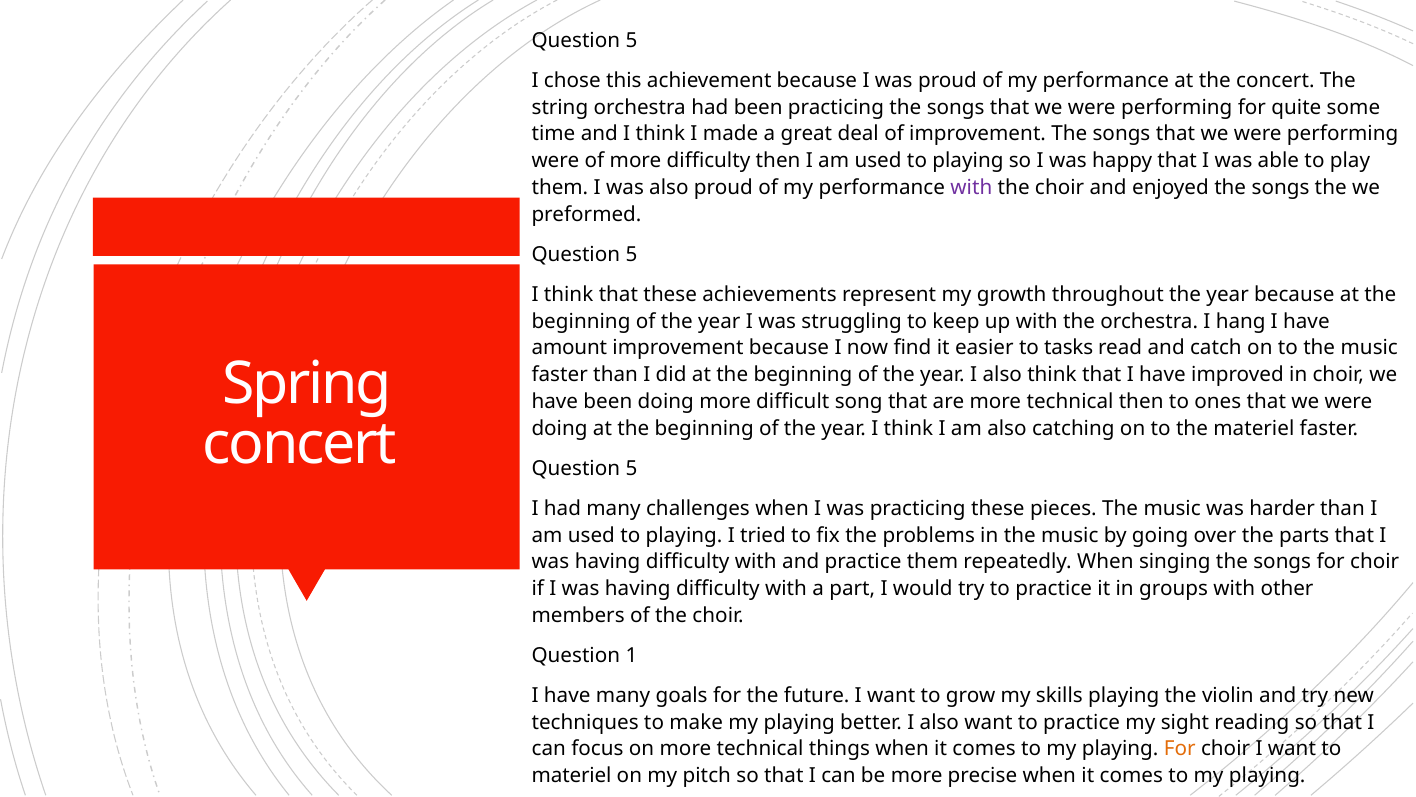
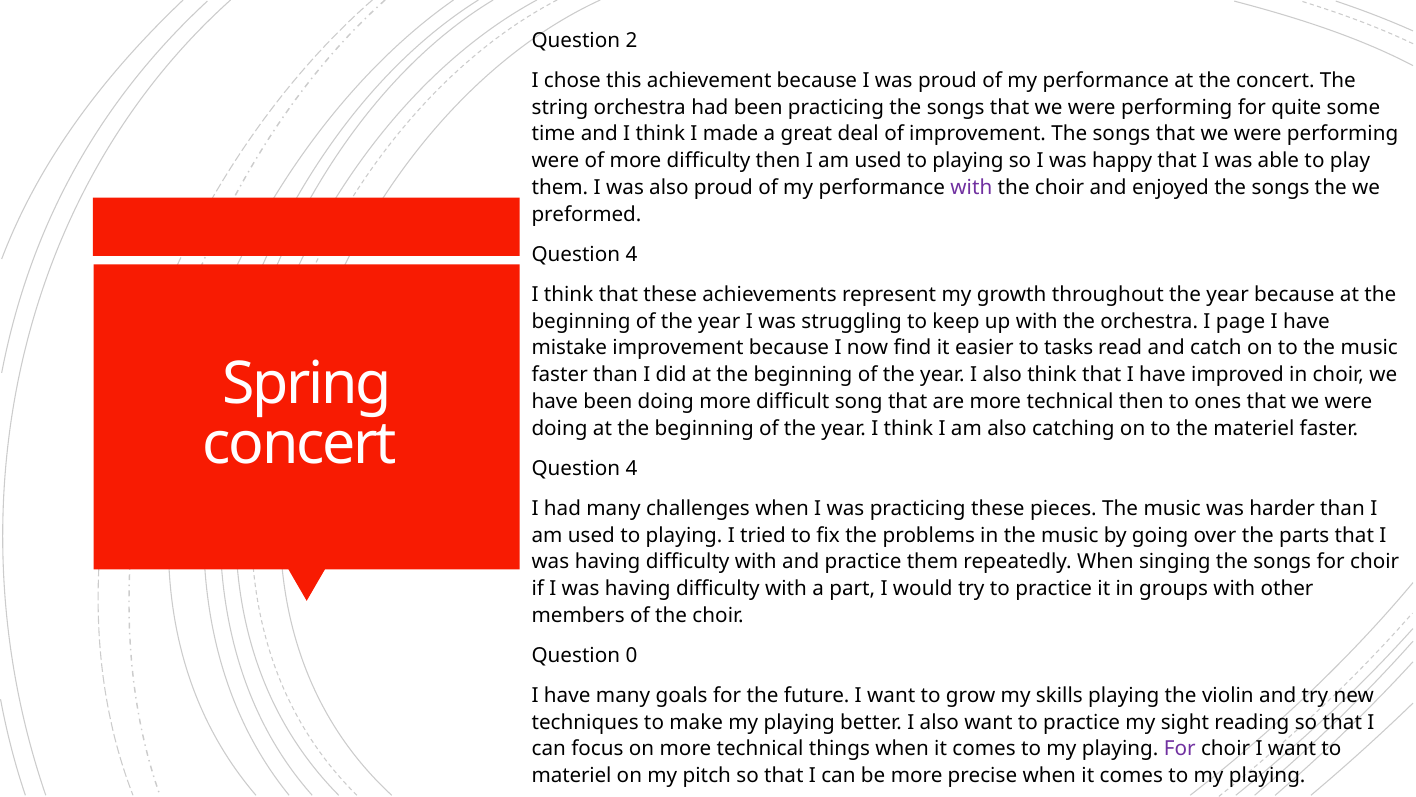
5: 5 -> 2 (631, 40)
5: 5 -> 4 (631, 254)
hang: hang -> page (1241, 321)
amount: amount -> mistake (569, 348)
5: 5 -> 4 (631, 468)
1: 1 -> 0 (631, 655)
For colour: orange -> purple (1180, 749)
